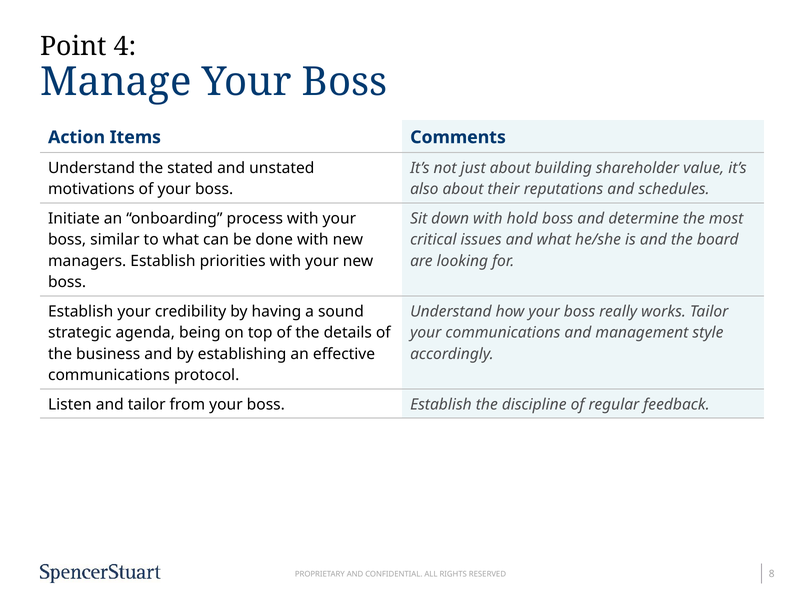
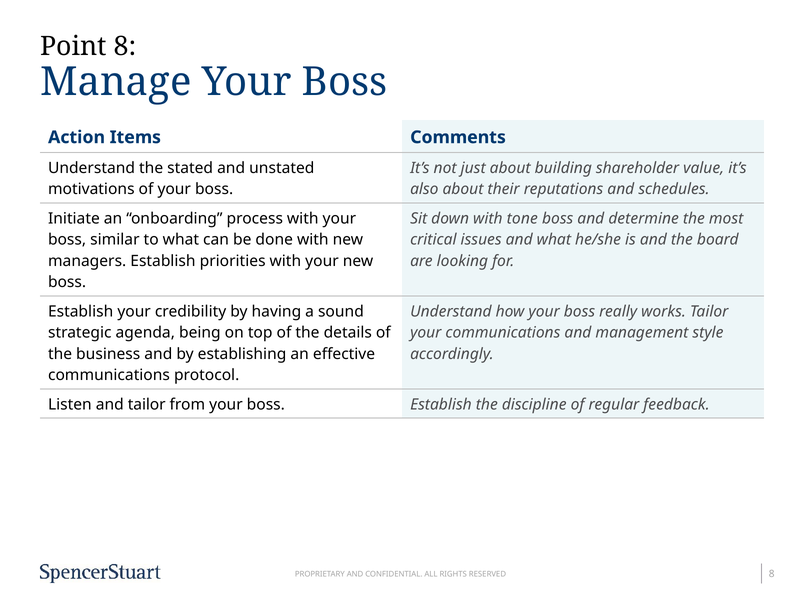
Point 4: 4 -> 8 (125, 46)
hold: hold -> tone (522, 218)
